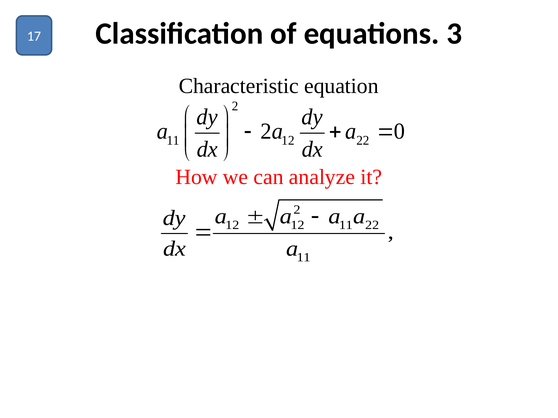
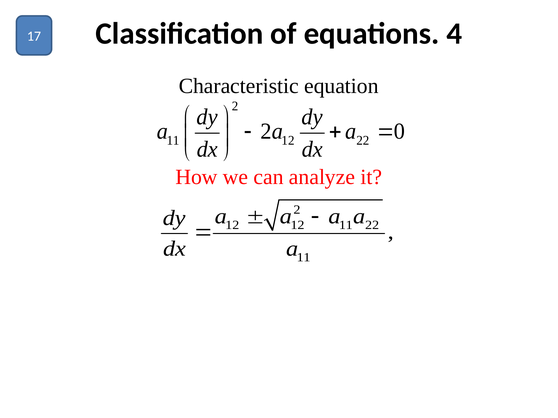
3: 3 -> 4 (454, 34)
